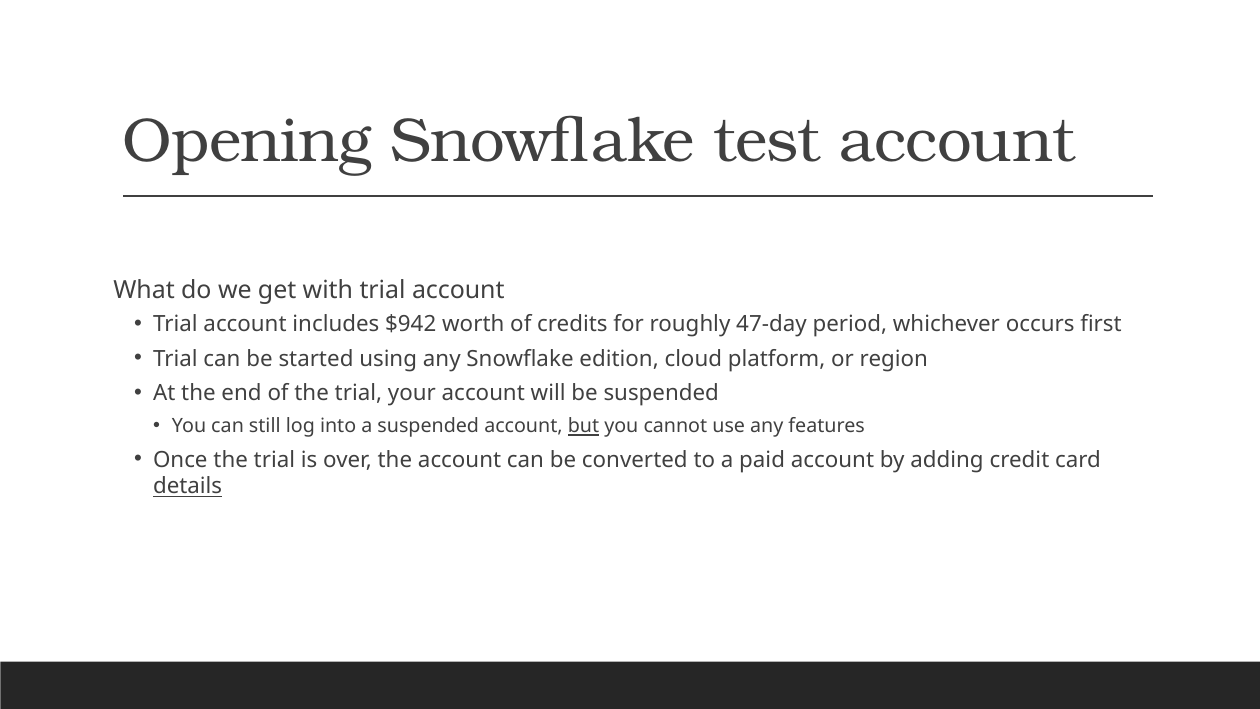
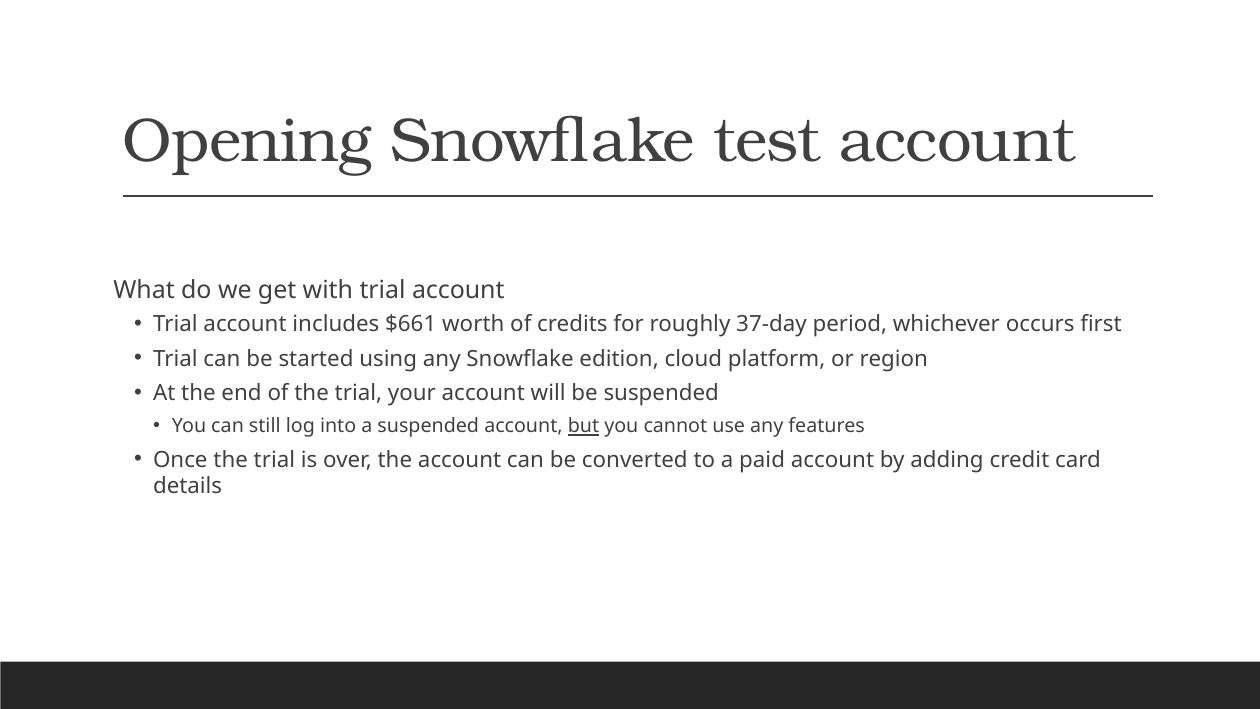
$942: $942 -> $661 (411, 324)
47-day: 47-day -> 37-day (771, 324)
details underline: present -> none (188, 486)
